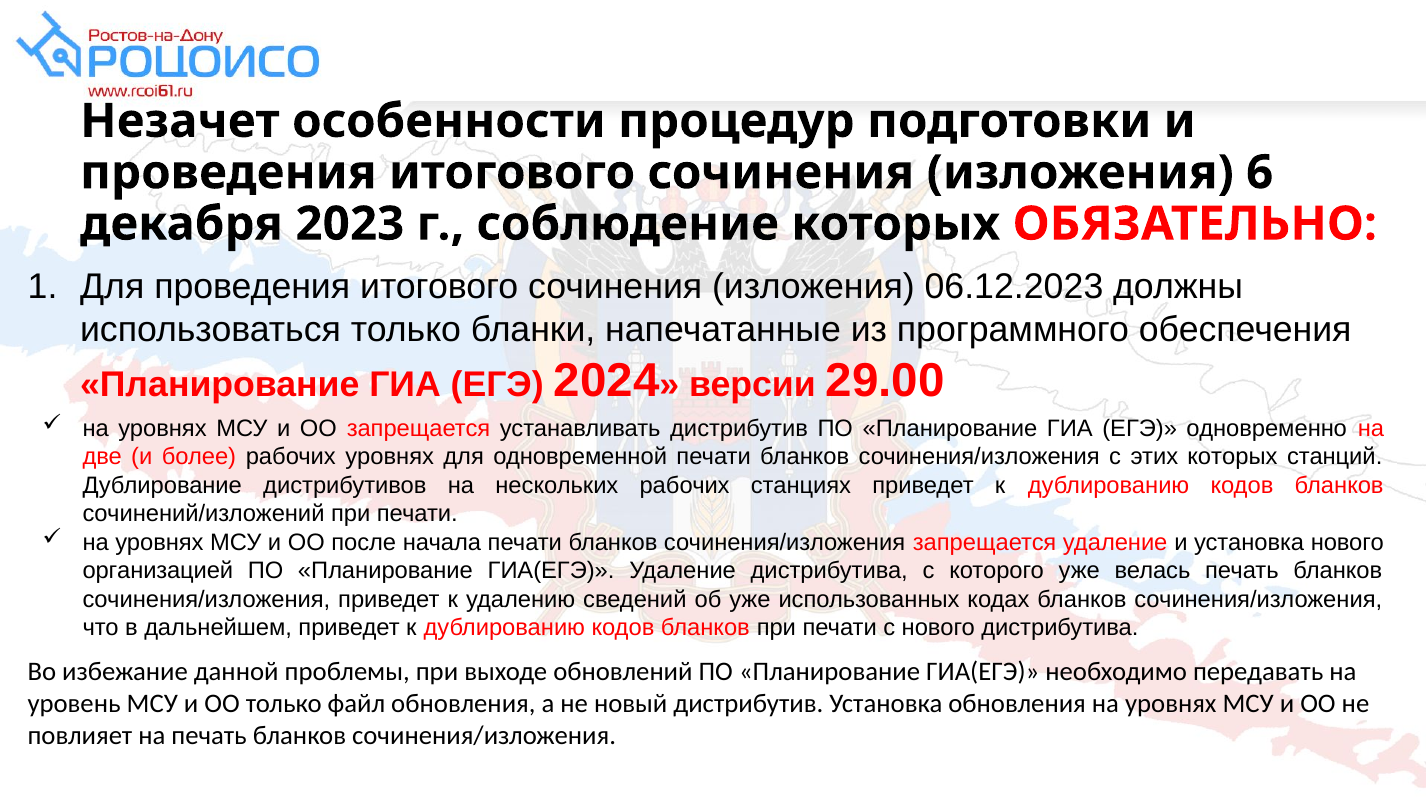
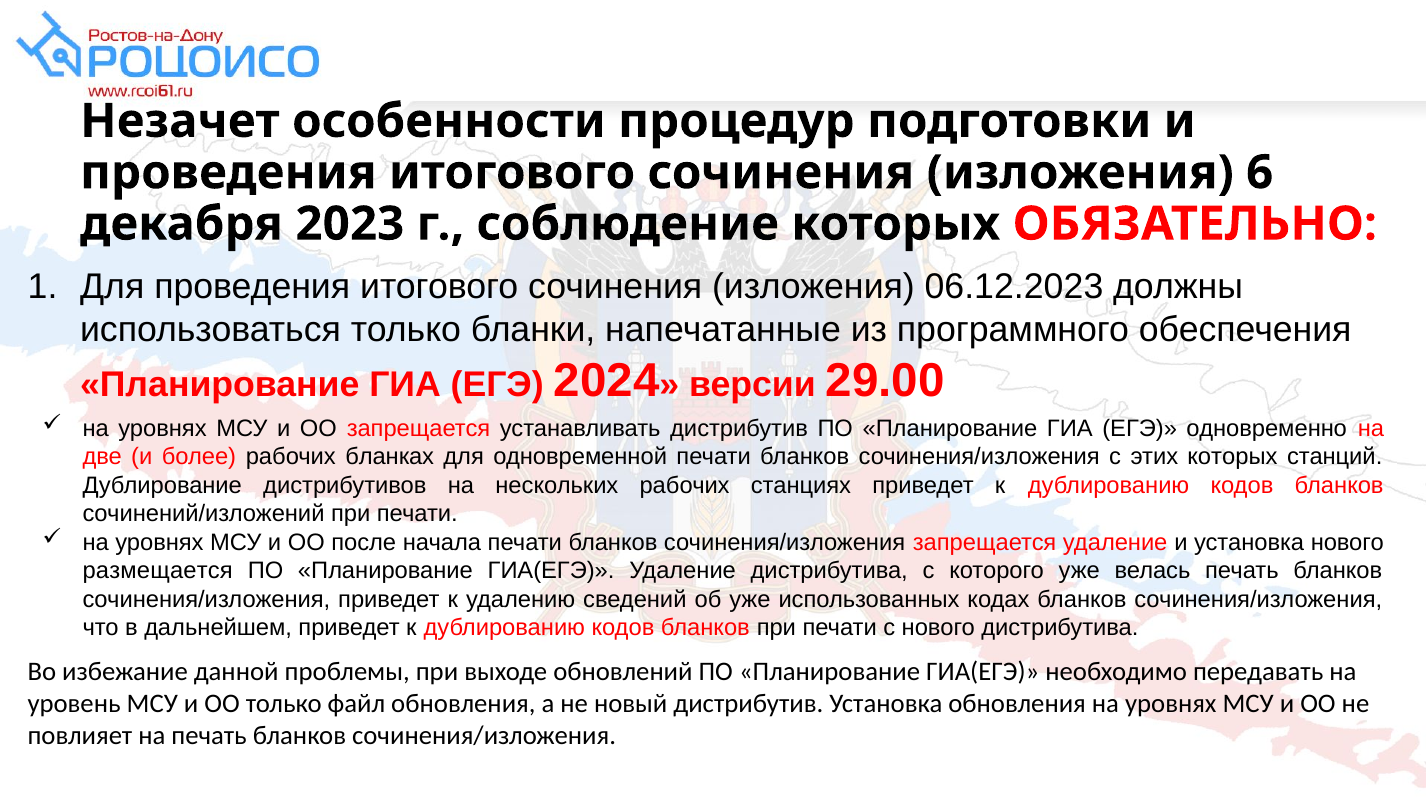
рабочих уровнях: уровнях -> бланках (390, 457)
организацией: организацией -> размещается (158, 571)
